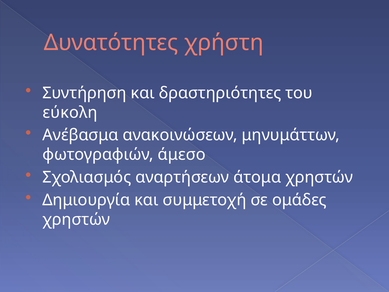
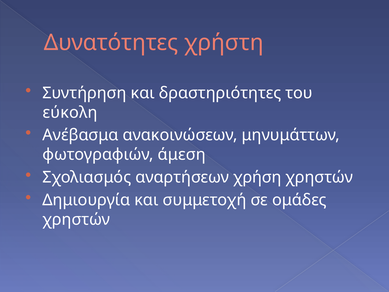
άμεσο: άμεσο -> άμεση (182, 154)
άτομα: άτομα -> χρήση (257, 177)
